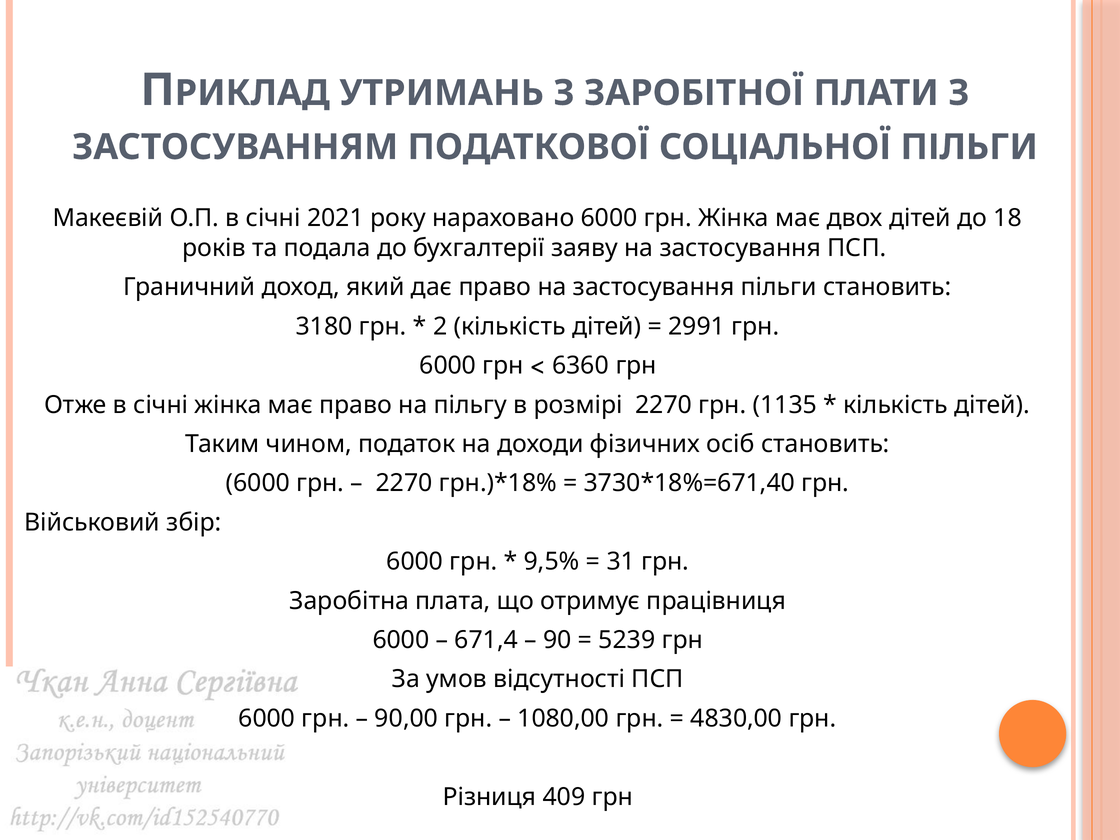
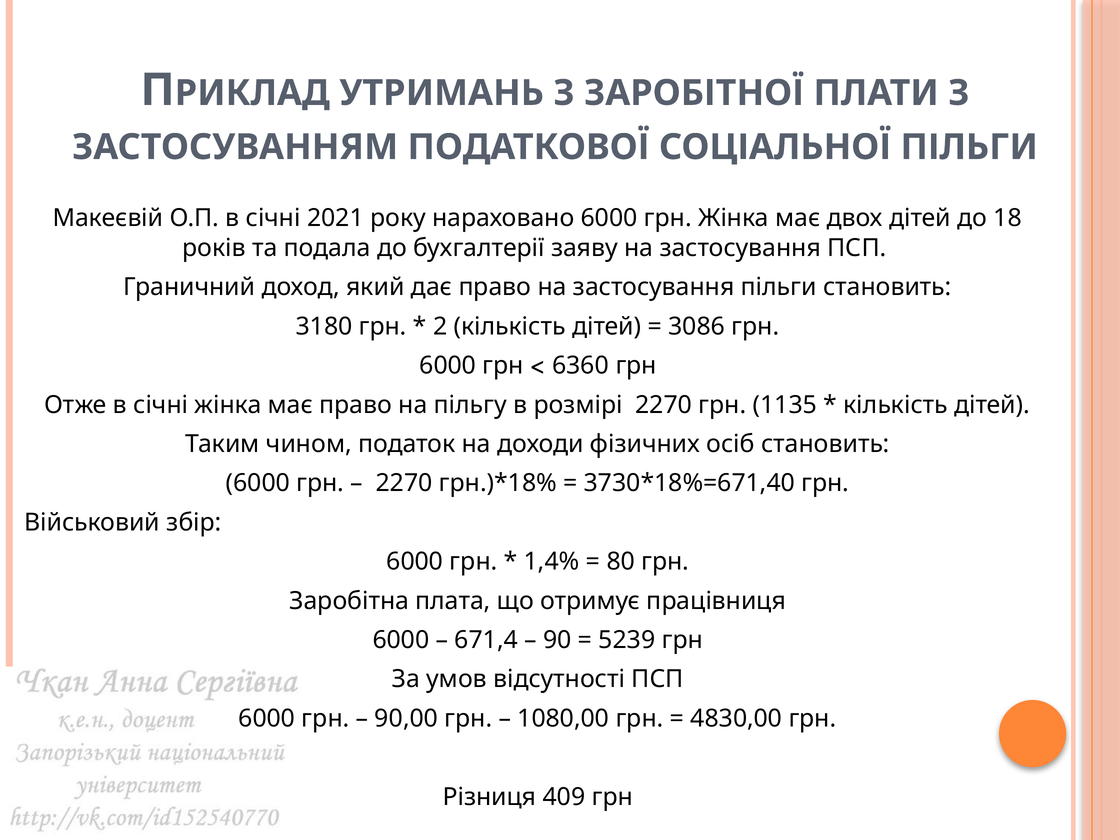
2991: 2991 -> 3086 (697, 326)
9,5%: 9,5% -> 1,4% (552, 562)
31: 31 -> 80 (621, 562)
